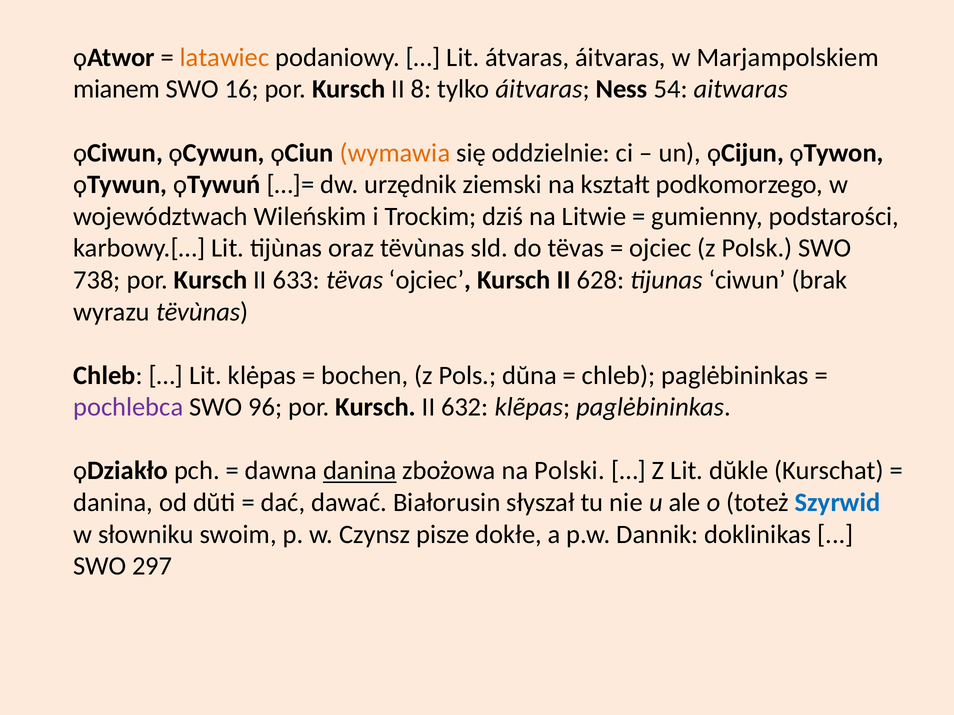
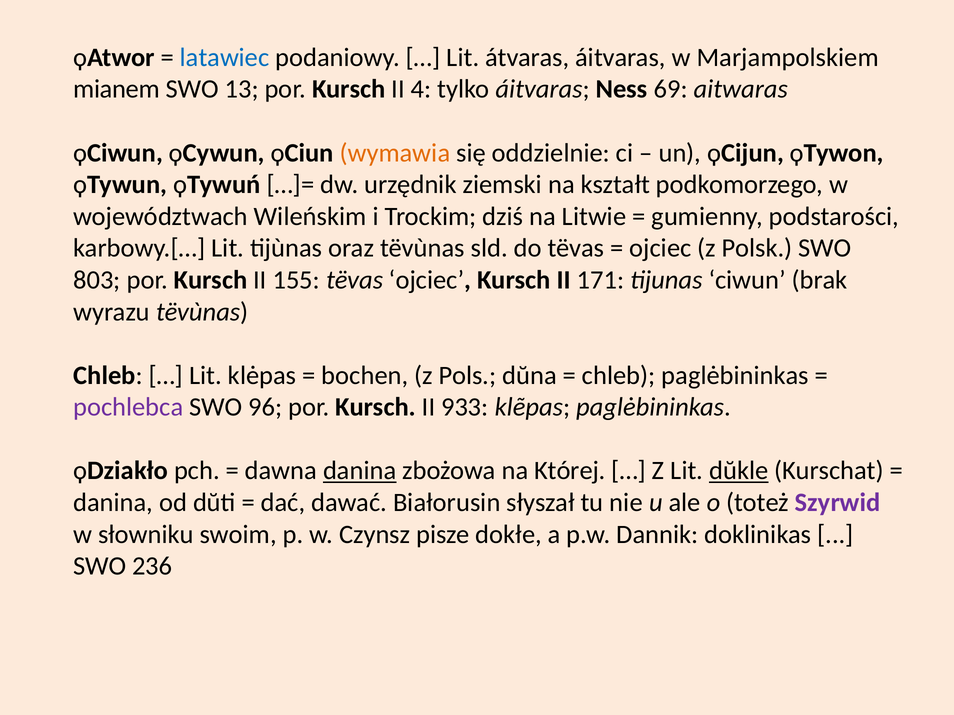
latawiec colour: orange -> blue (225, 58)
16: 16 -> 13 (242, 89)
8: 8 -> 4 (421, 89)
54: 54 -> 69 (671, 89)
738: 738 -> 803 (97, 280)
633: 633 -> 155 (296, 280)
628: 628 -> 171 (600, 280)
632: 632 -> 933 (465, 407)
Polski: Polski -> Której (570, 471)
dŭkle underline: none -> present (739, 471)
Szyrwid colour: blue -> purple (838, 503)
297: 297 -> 236 (152, 567)
